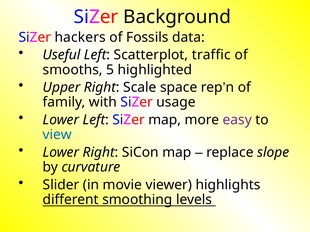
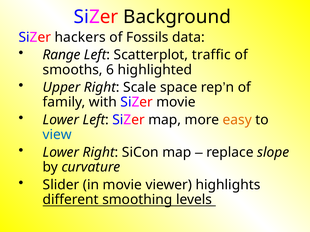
Useful: Useful -> Range (62, 55)
5: 5 -> 6 (110, 70)
SiZer usage: usage -> movie (176, 102)
easy colour: purple -> orange (237, 120)
